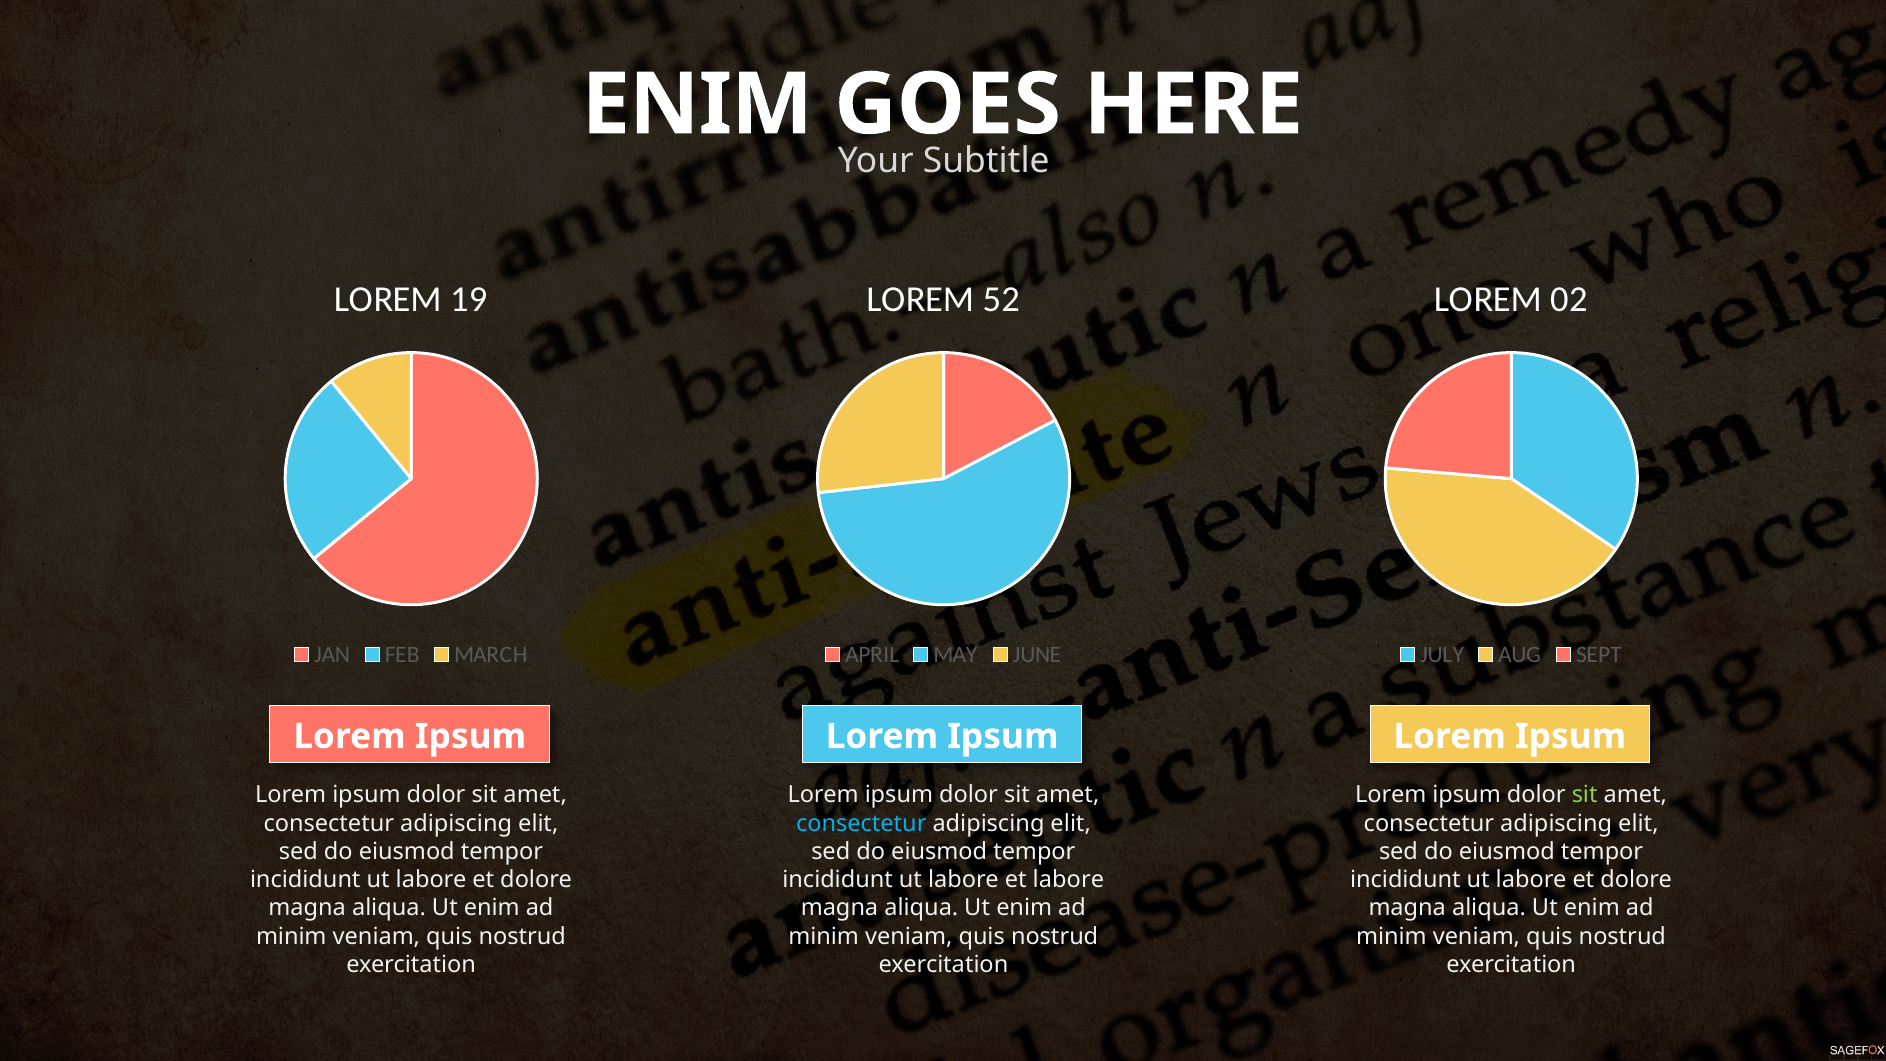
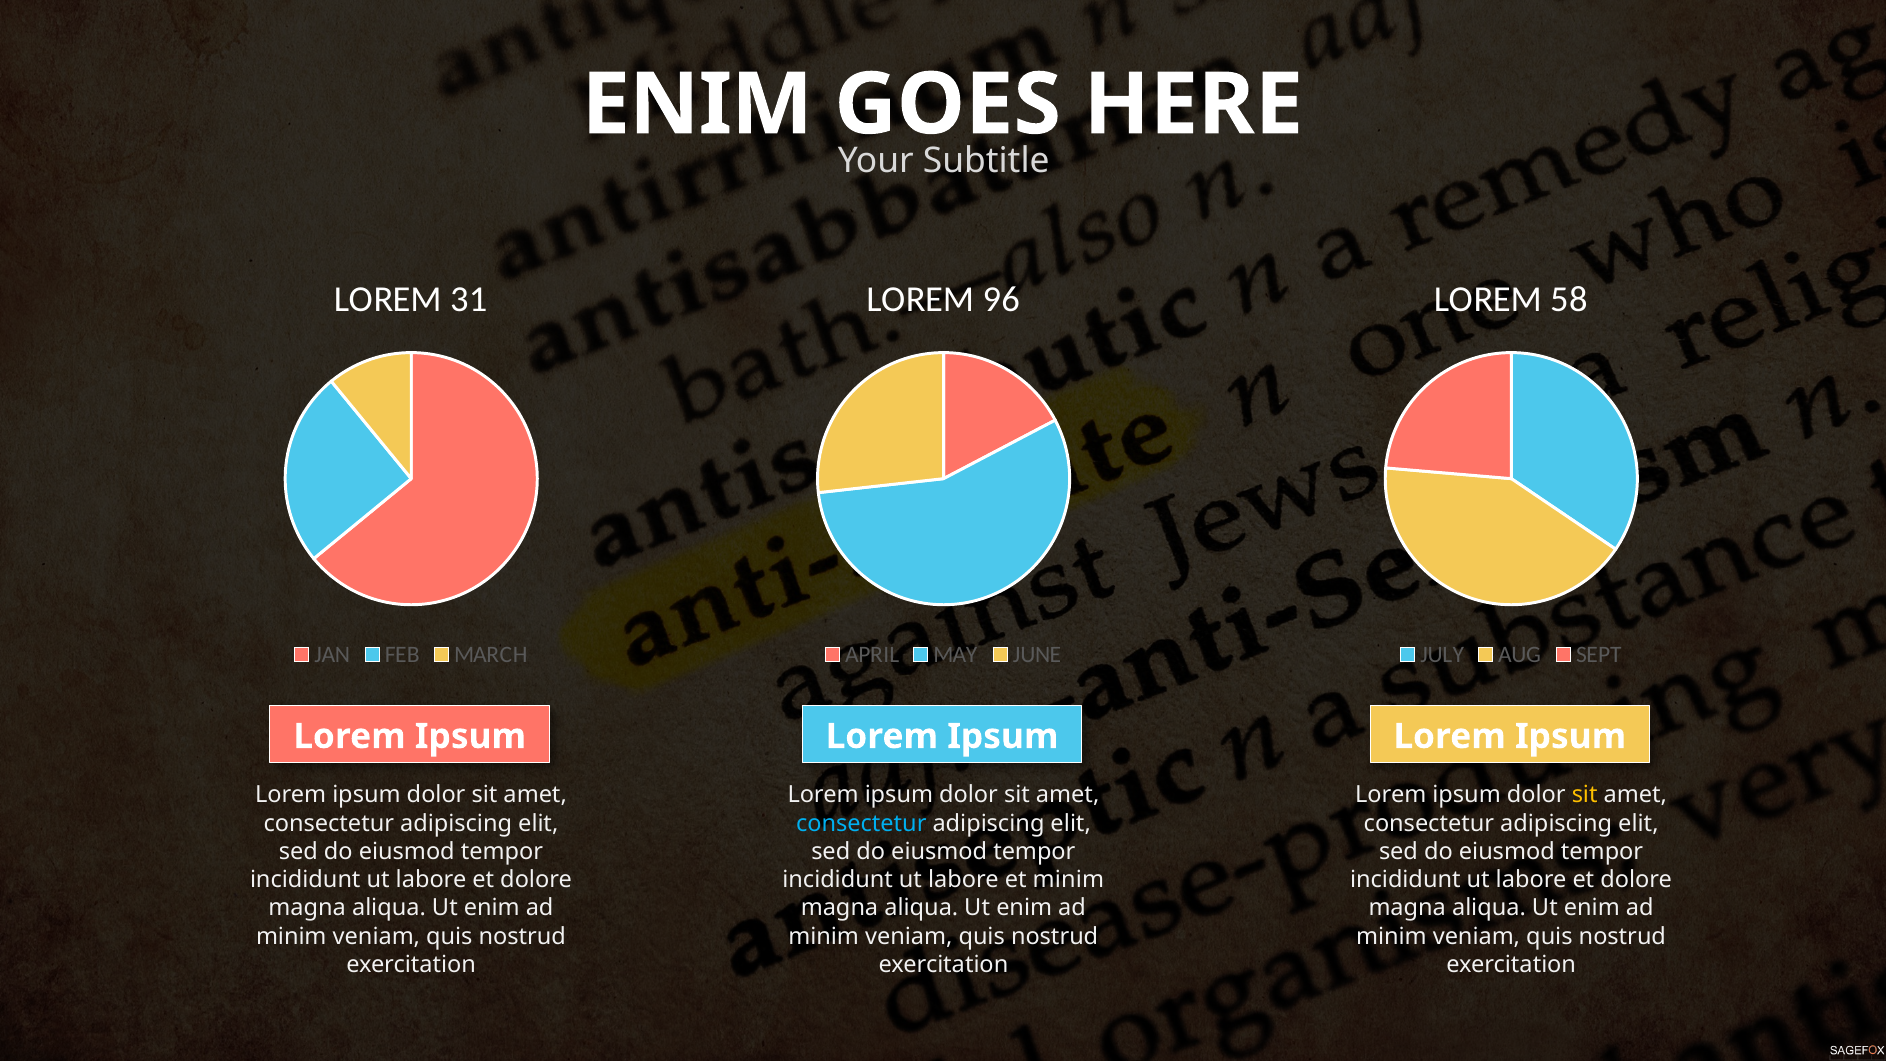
19: 19 -> 31 (469, 300)
52: 52 -> 96 (1001, 300)
02: 02 -> 58 (1569, 300)
sit colour: light green -> yellow (1585, 795)
et labore: labore -> minim (1068, 880)
